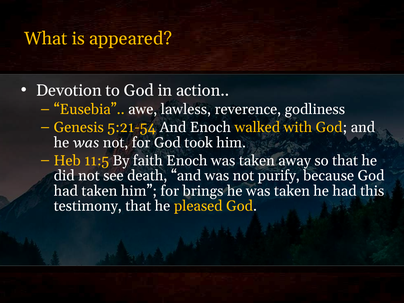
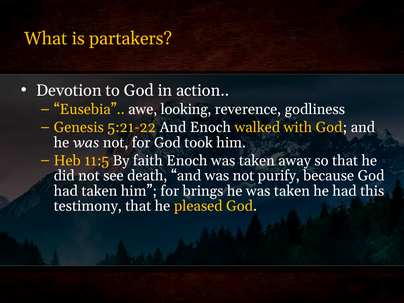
appeared: appeared -> partakers (131, 39)
lawless: lawless -> looking (186, 109)
5:21-54: 5:21-54 -> 5:21-22 (132, 127)
